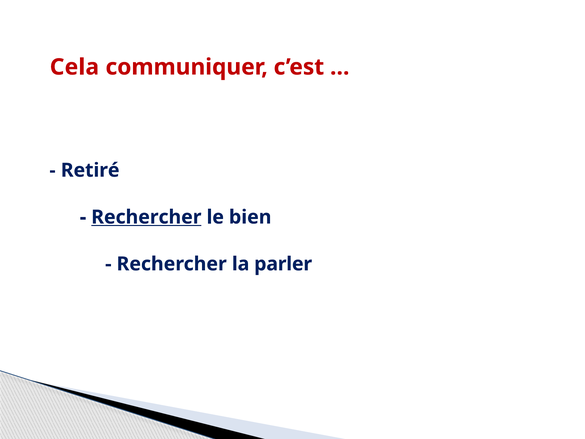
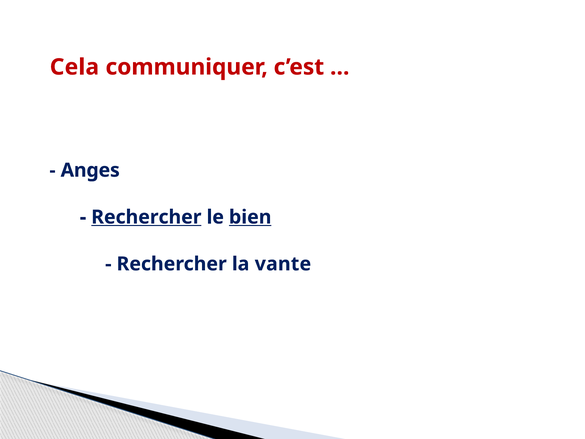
Retiré: Retiré -> Anges (90, 170)
bien underline: none -> present (250, 217)
parler: parler -> vante (283, 264)
